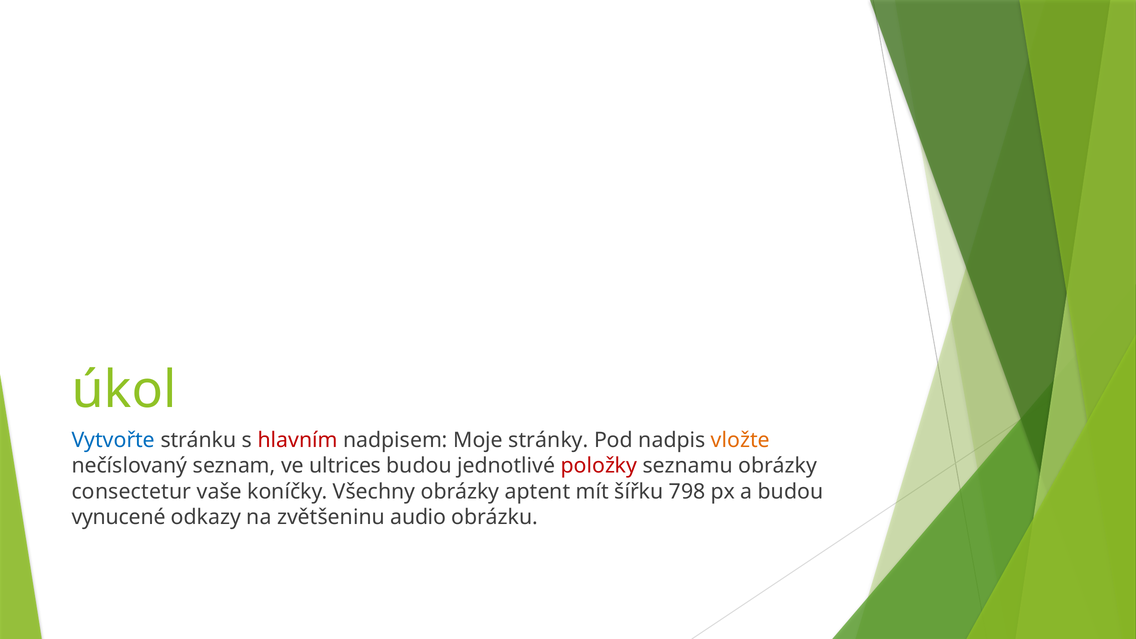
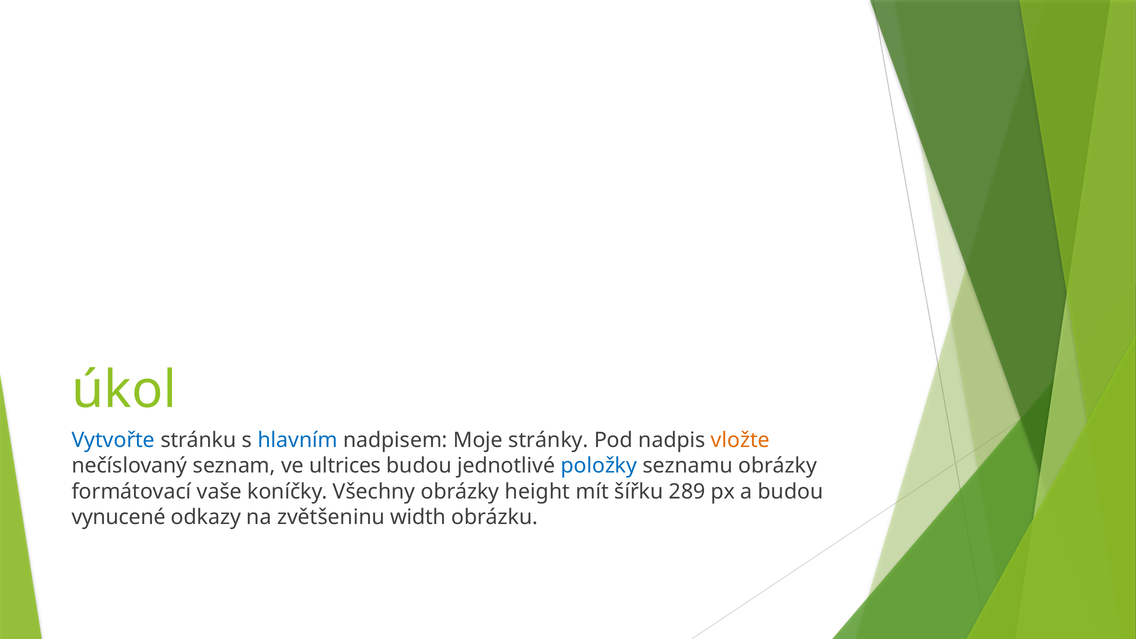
hlavním colour: red -> blue (298, 440)
položky colour: red -> blue (599, 466)
consectetur: consectetur -> formátovací (131, 491)
aptent: aptent -> height (538, 491)
798: 798 -> 289 (687, 491)
audio: audio -> width (418, 517)
